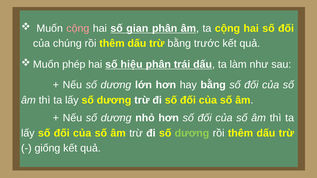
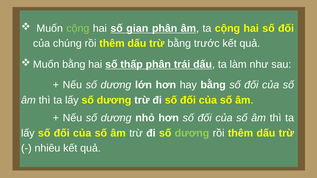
cộng colour: pink -> light green (78, 28)
phép: phép -> bằng (74, 64)
hiệu: hiệu -> thấp (132, 64)
giống: giống -> nhiêu (47, 148)
